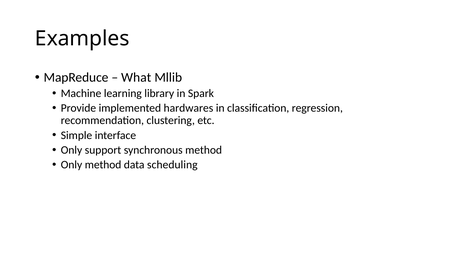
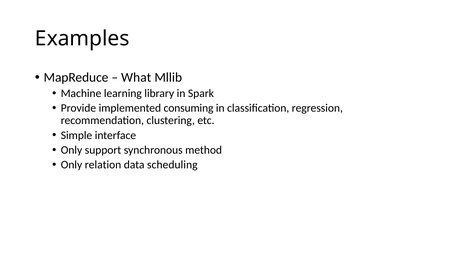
hardwares: hardwares -> consuming (189, 108)
Only method: method -> relation (103, 165)
